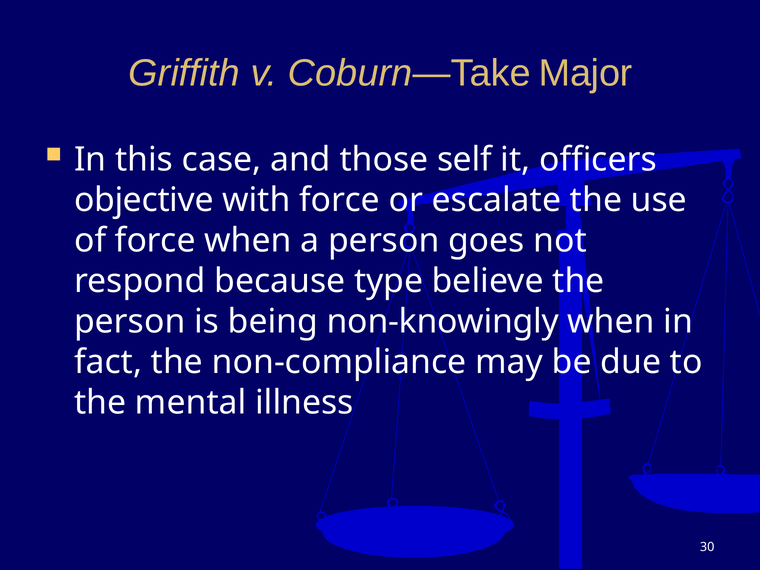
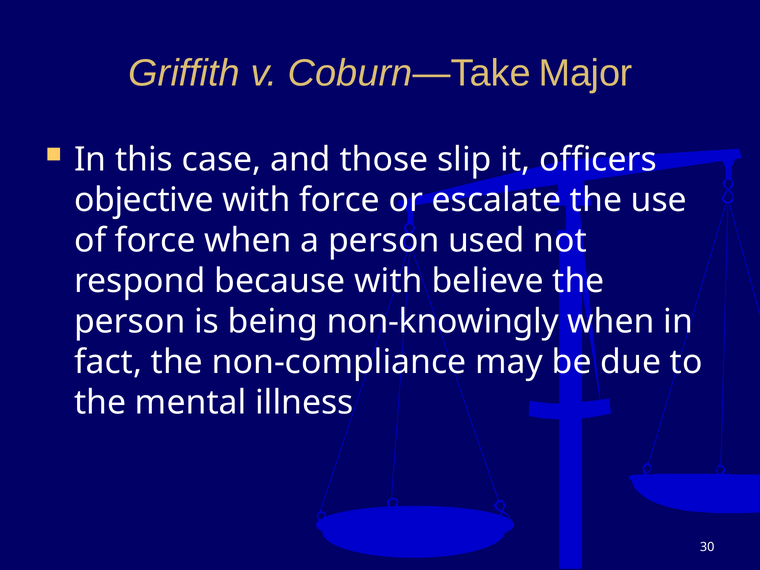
self: self -> slip (464, 159)
goes: goes -> used (486, 241)
because type: type -> with (389, 281)
